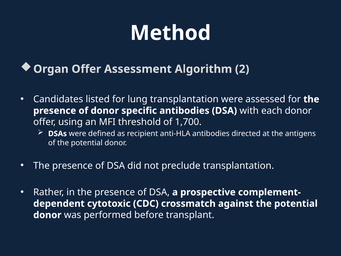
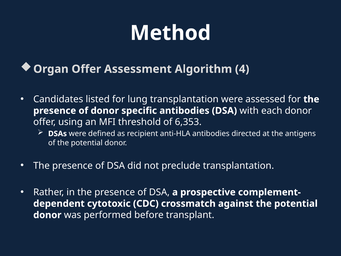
2: 2 -> 4 (242, 69)
1,700: 1,700 -> 6,353 (188, 122)
